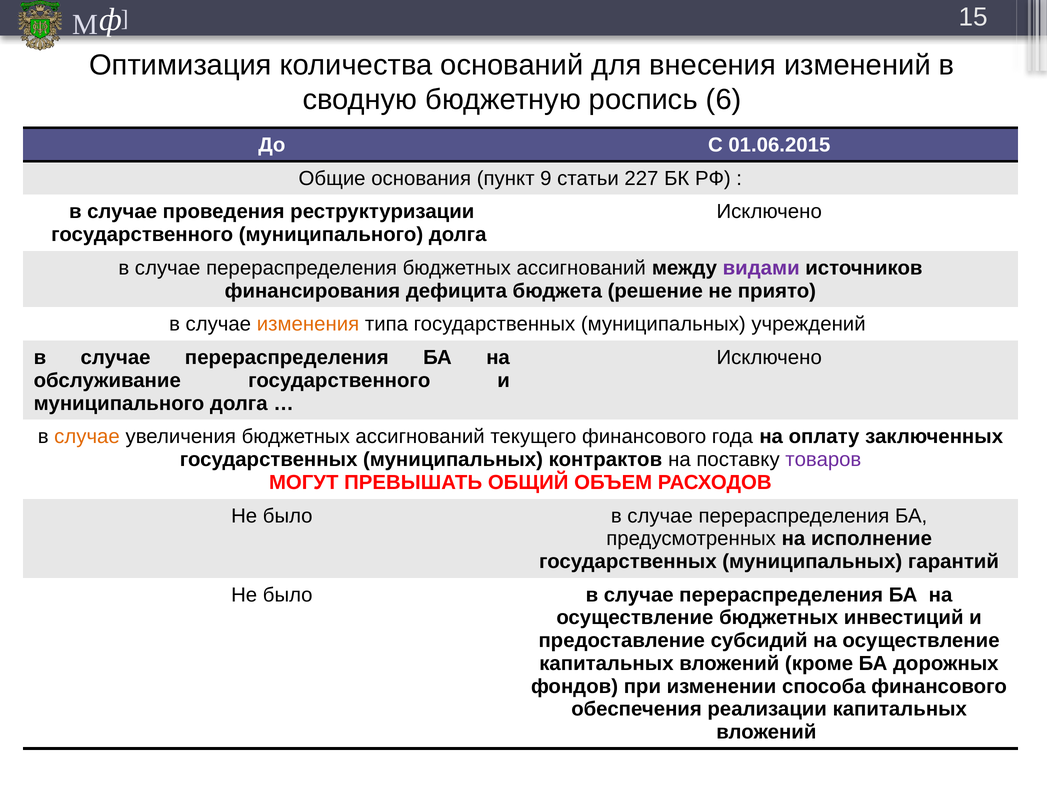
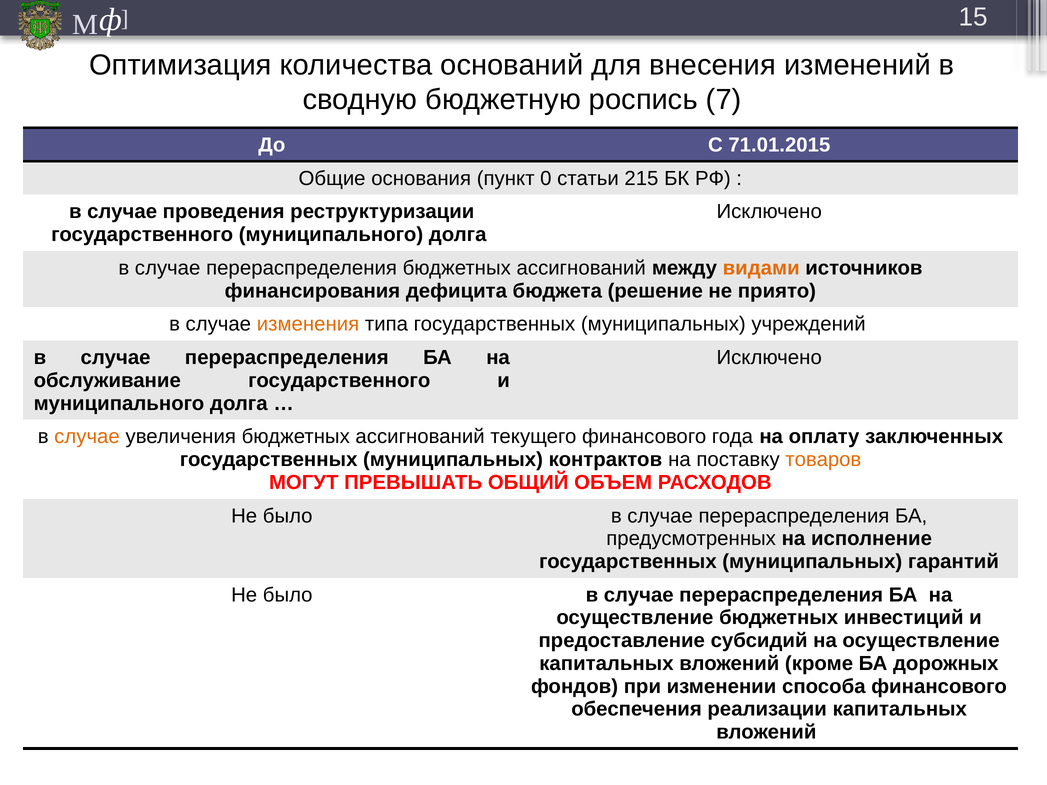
6: 6 -> 7 (724, 100)
01.06.2015: 01.06.2015 -> 71.01.2015 (779, 145)
9: 9 -> 0 (546, 178)
227: 227 -> 215 (641, 178)
видами colour: purple -> orange (761, 268)
товаров colour: purple -> orange (823, 460)
